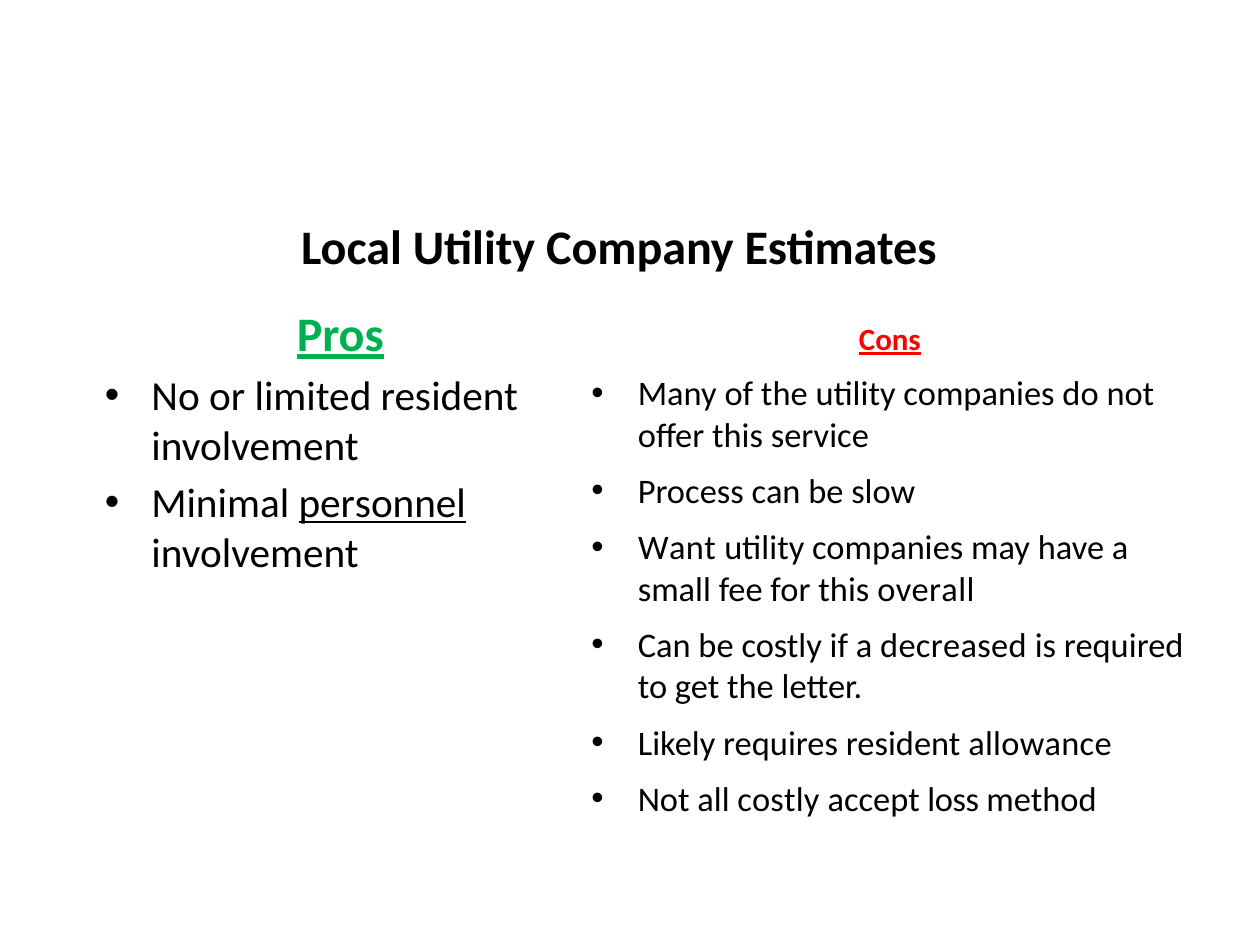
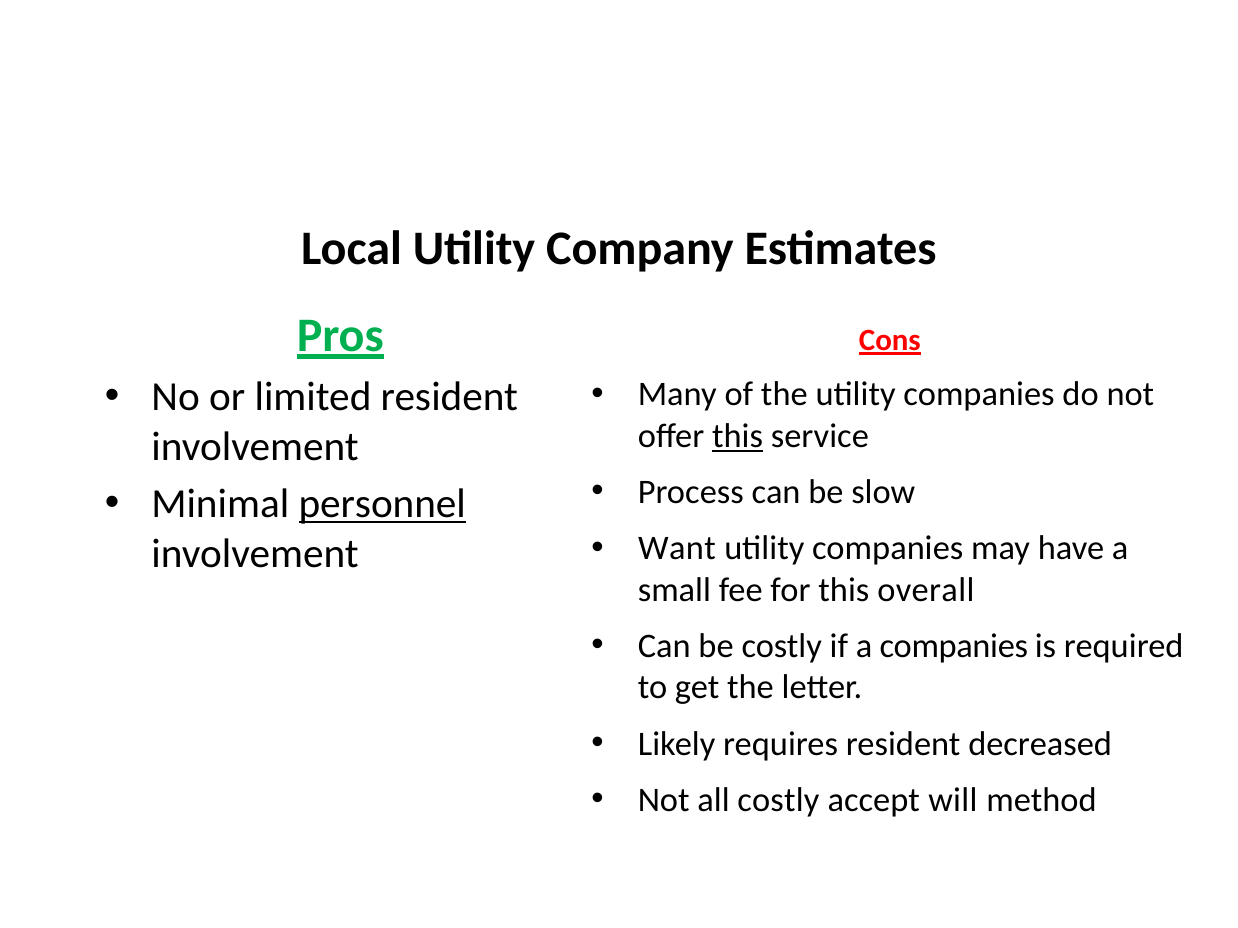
this underline: none -> present (738, 436)
a decreased: decreased -> companies (954, 646)
allowance: allowance -> decreased (1040, 744)
loss: loss -> will (953, 801)
